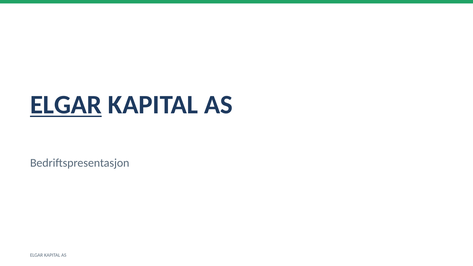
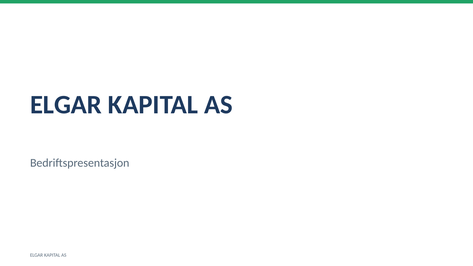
ELGAR underline: present -> none (66, 105)
